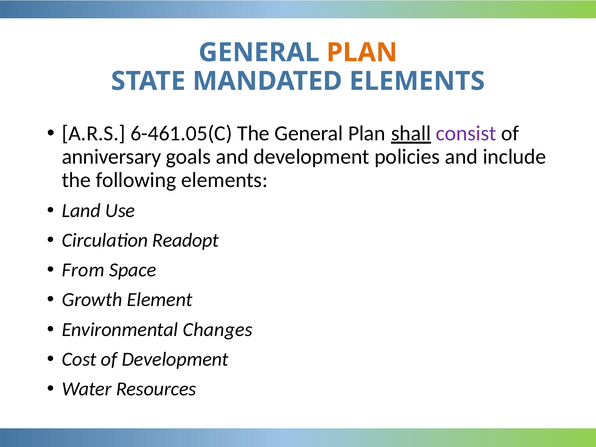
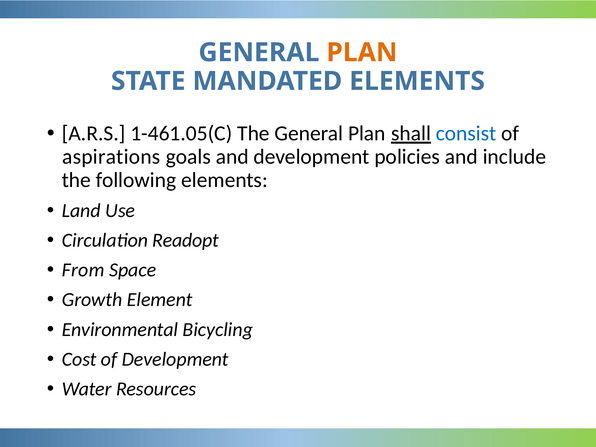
6-461.05(C: 6-461.05(C -> 1-461.05(C (181, 133)
consist colour: purple -> blue (466, 133)
anniversary: anniversary -> aspirations (111, 157)
Changes: Changes -> Bicycling (218, 329)
